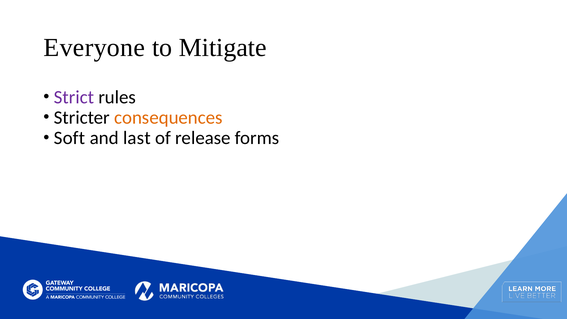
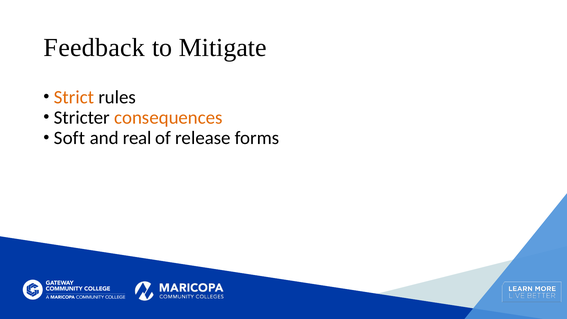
Everyone: Everyone -> Feedback (94, 48)
Strict colour: purple -> orange (74, 97)
last: last -> real (137, 138)
